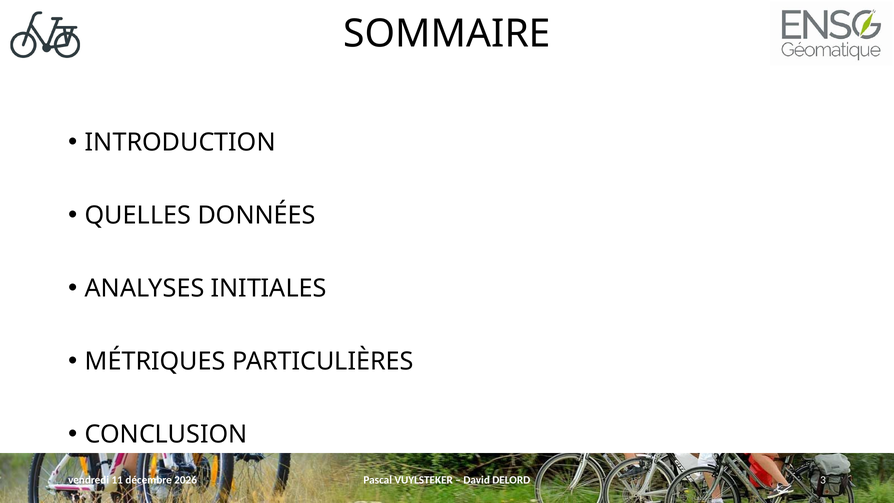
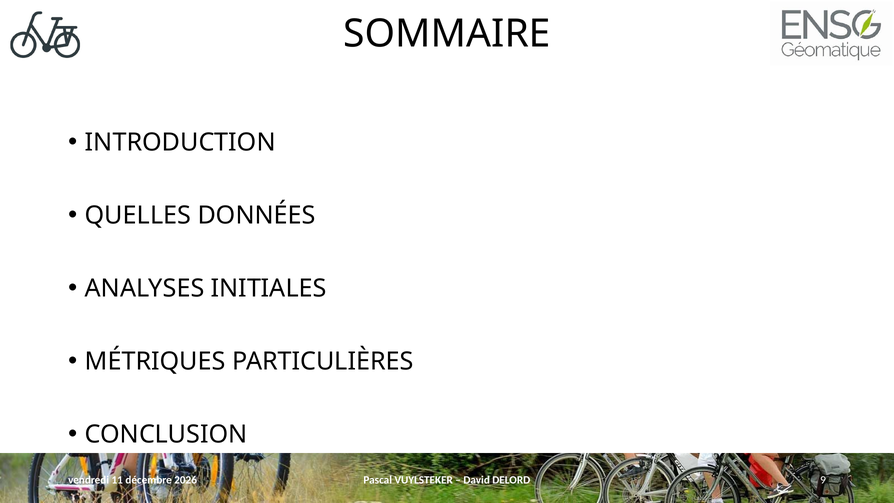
3: 3 -> 9 (823, 480)
